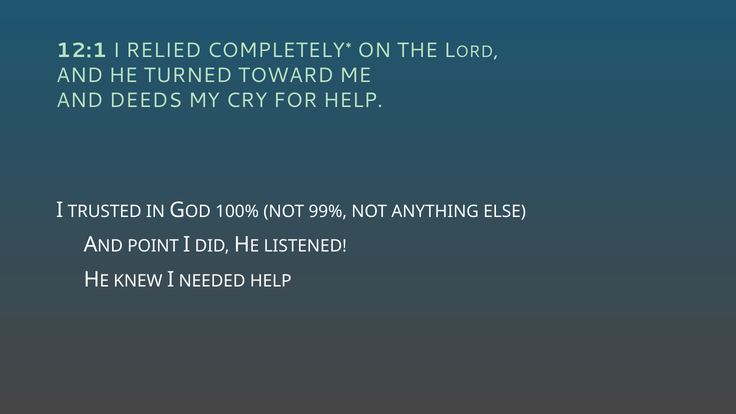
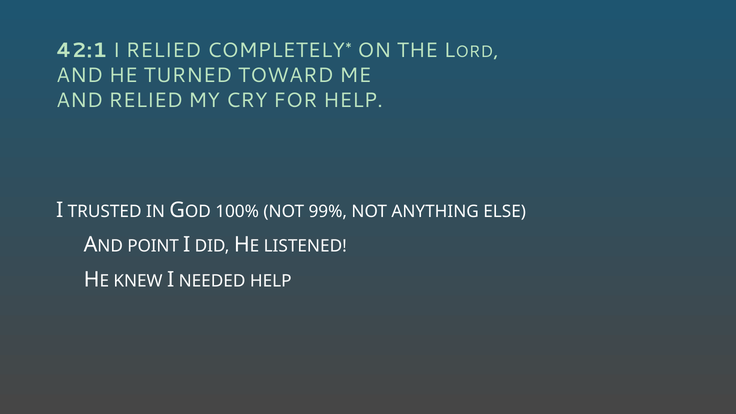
12:1: 12:1 -> 42:1 (82, 51)
AND DEEDS: DEEDS -> RELIED (146, 100)
